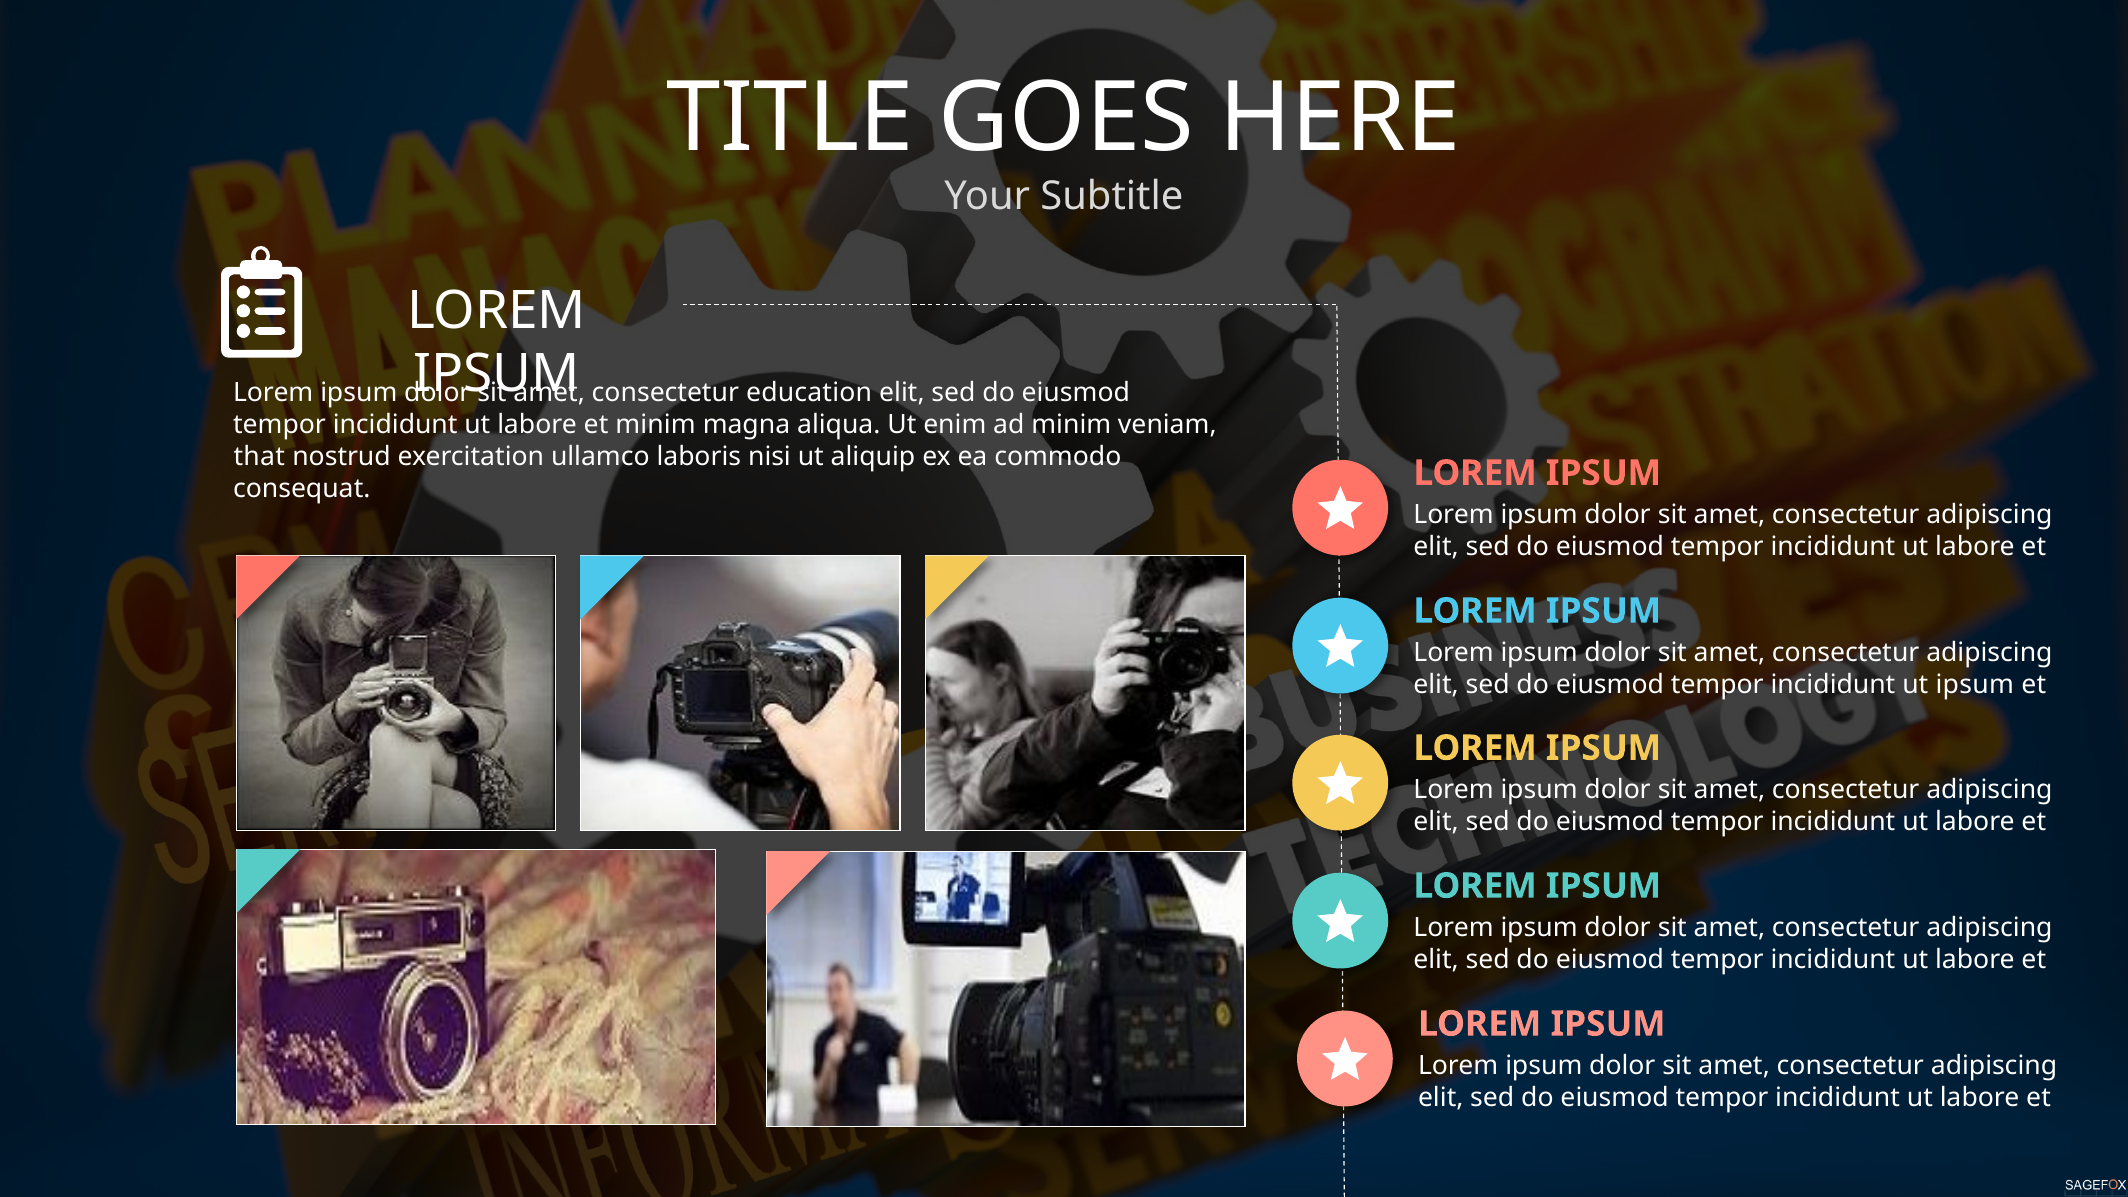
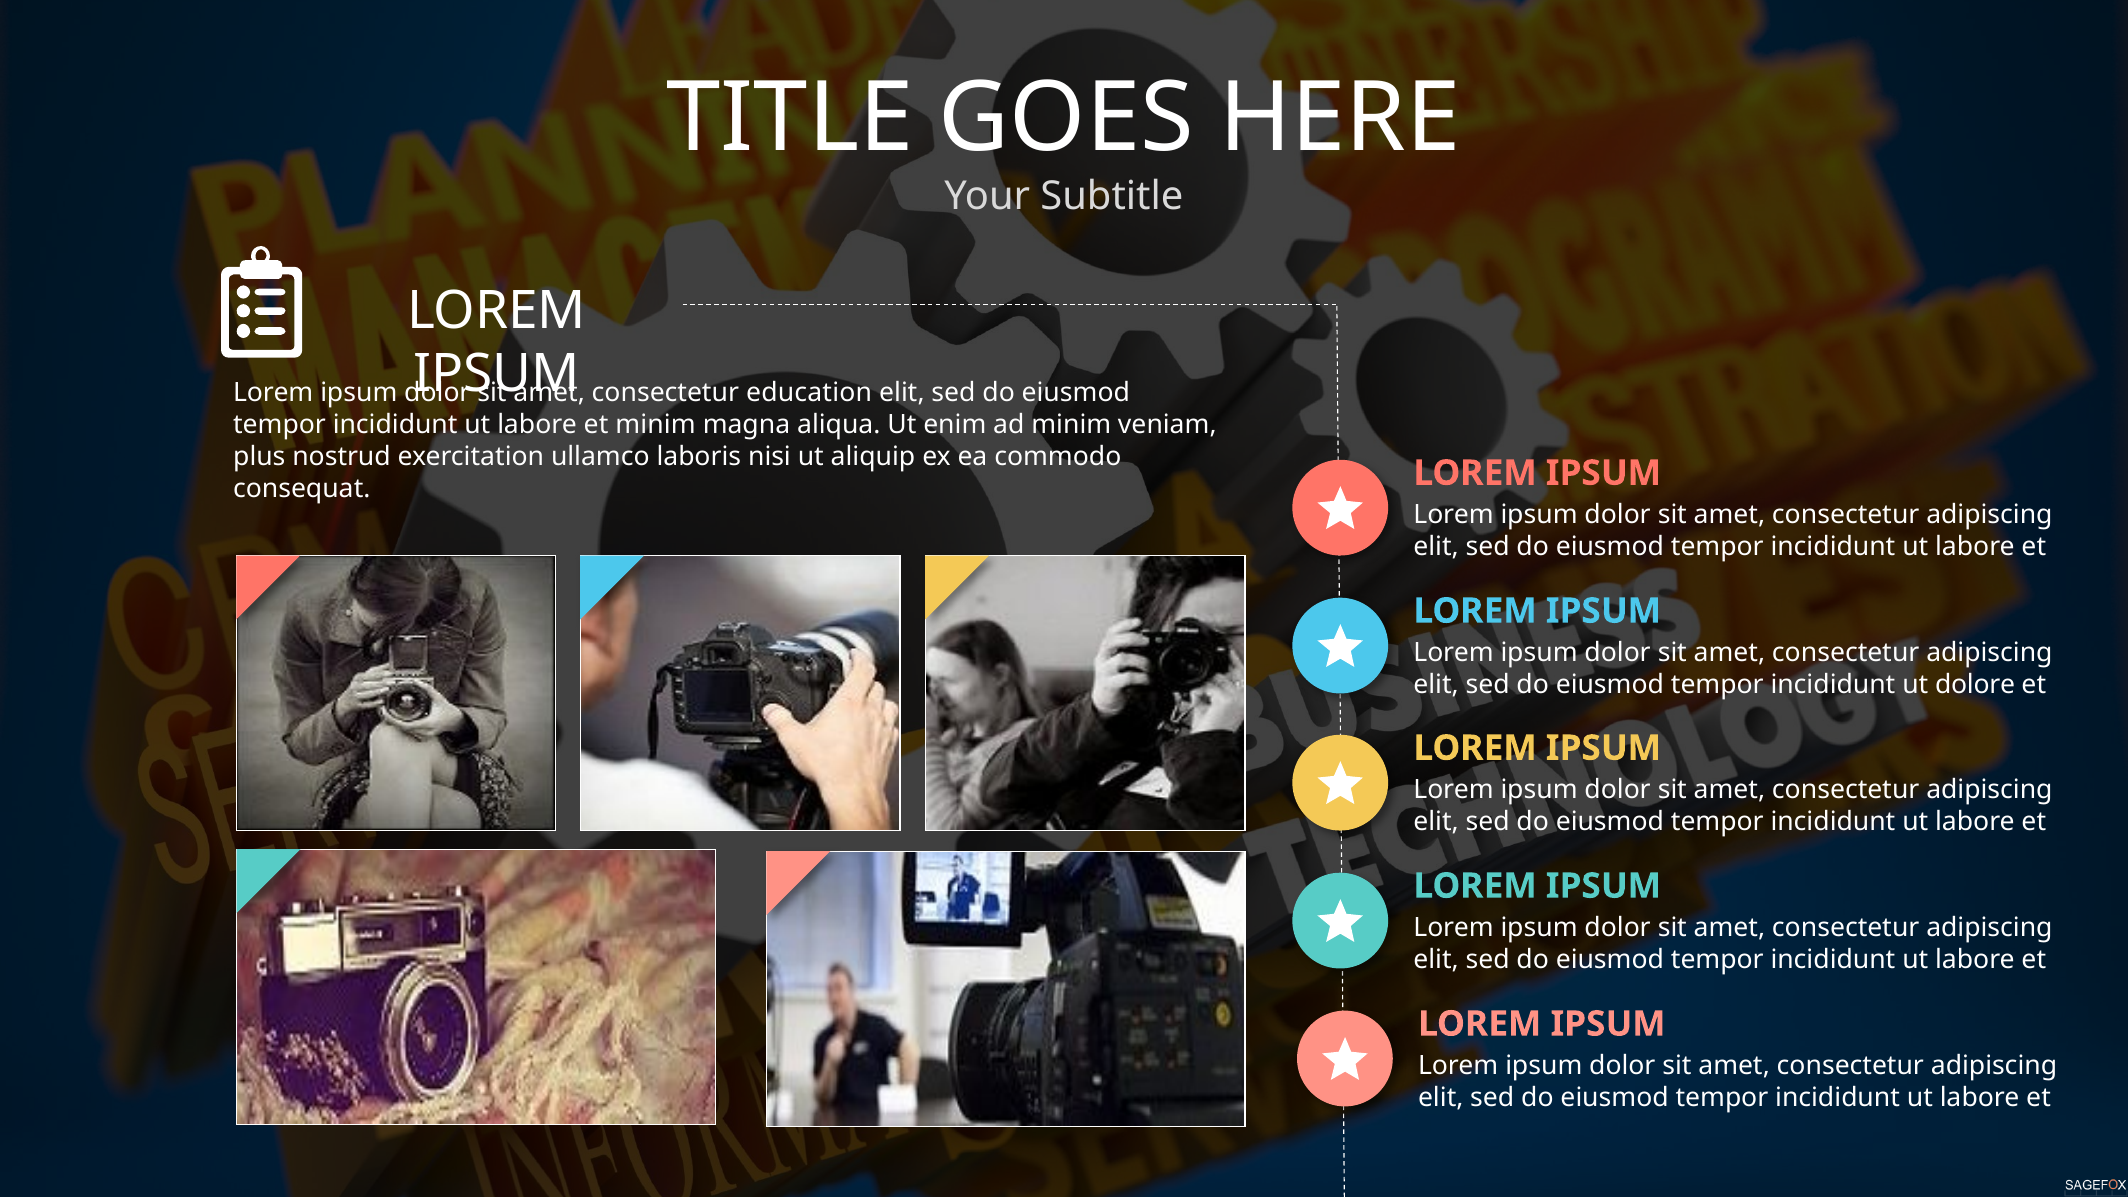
that: that -> plus (259, 456)
ut ipsum: ipsum -> dolore (1975, 685)
